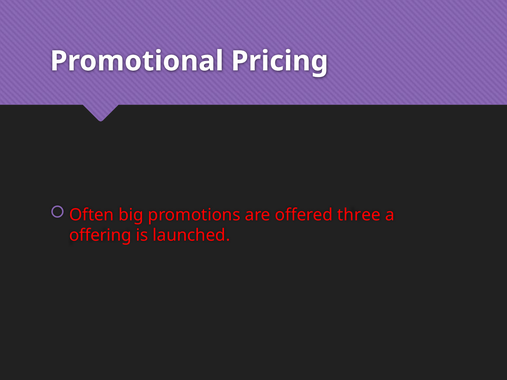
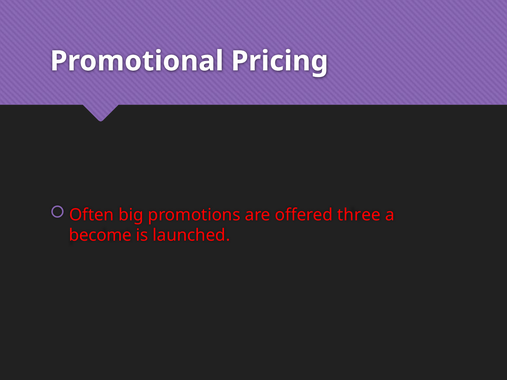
offering: offering -> become (100, 235)
